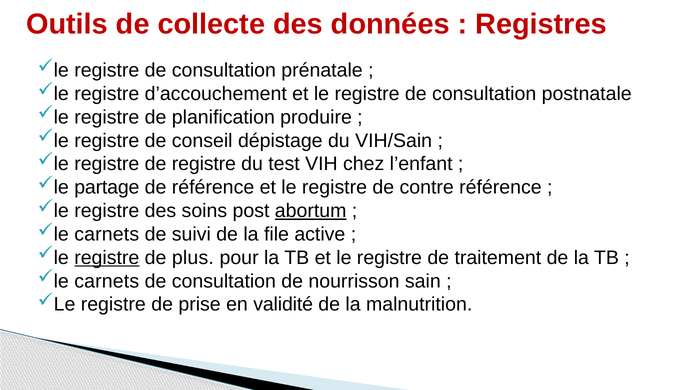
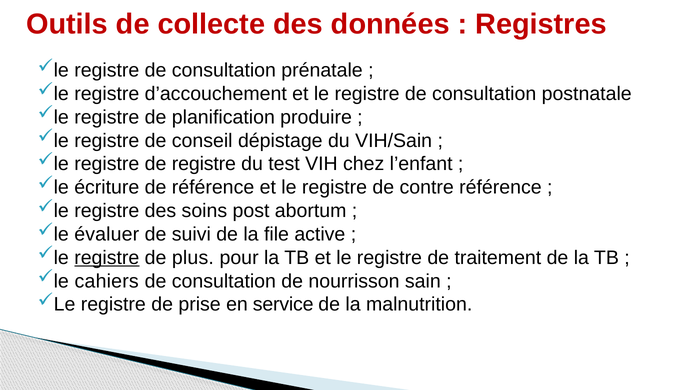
partage: partage -> écriture (107, 188)
abortum underline: present -> none (311, 211)
carnets: carnets -> évaluer (107, 234)
carnets: carnets -> cahiers (107, 281)
validité: validité -> service (283, 305)
